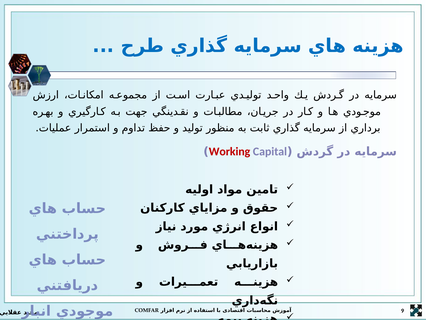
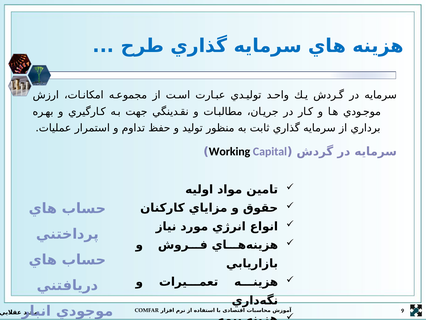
Working colour: red -> black (230, 151)
